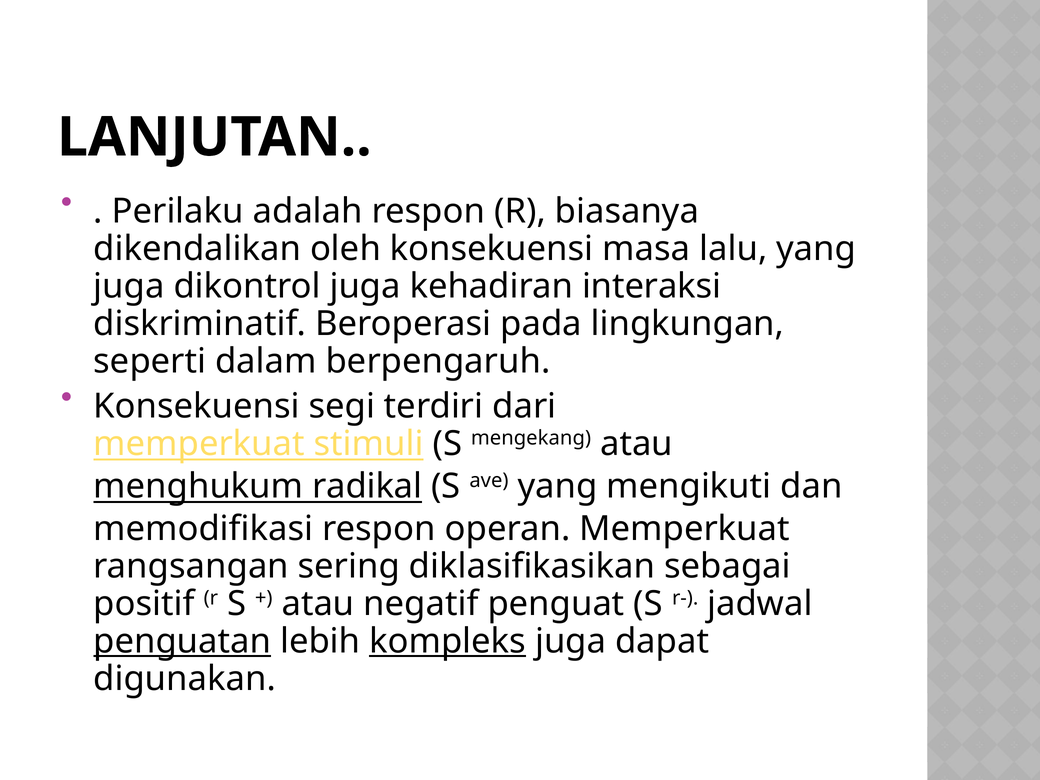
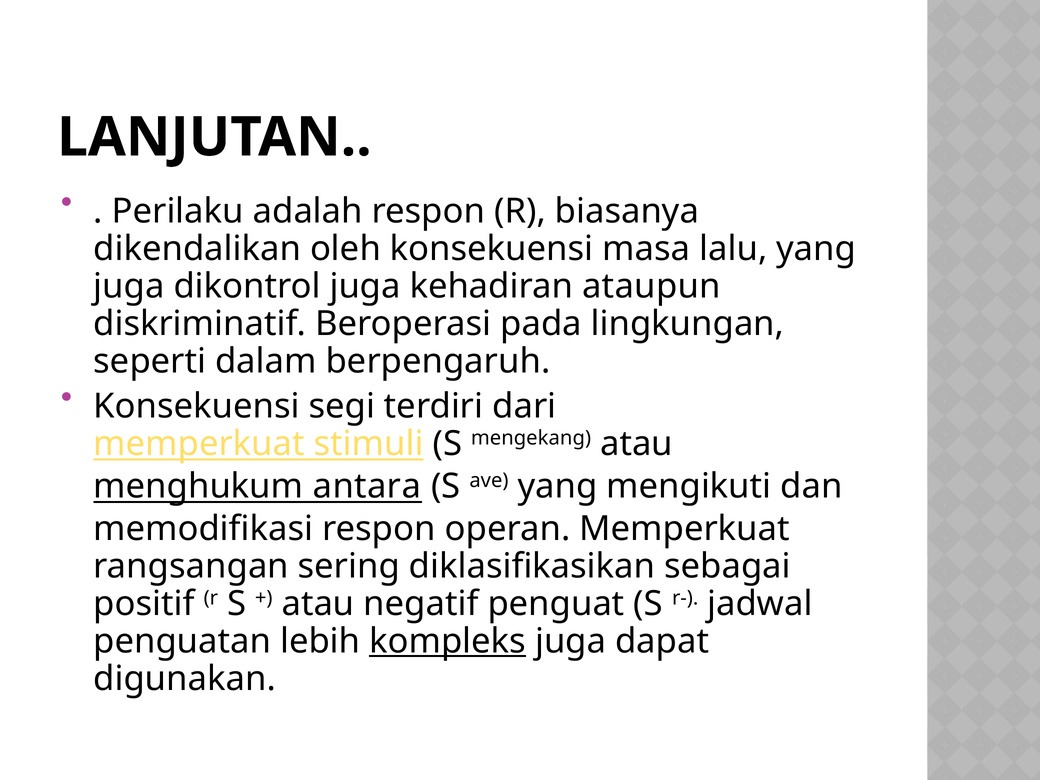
interaksi: interaksi -> ataupun (651, 286)
radikal: radikal -> antara (367, 486)
penguatan underline: present -> none (182, 641)
